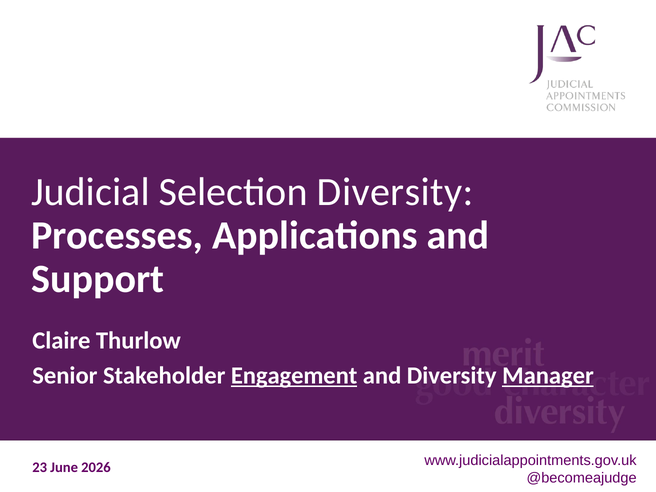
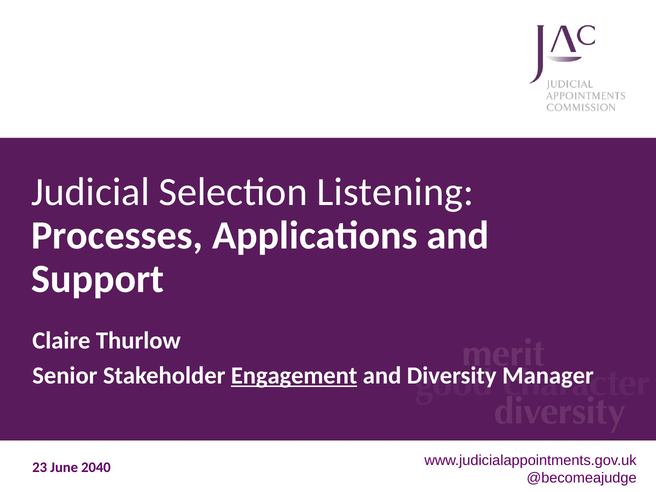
Selection Diversity: Diversity -> Listening (395, 192)
Manager underline: present -> none (548, 376)
2026: 2026 -> 2040 (96, 468)
